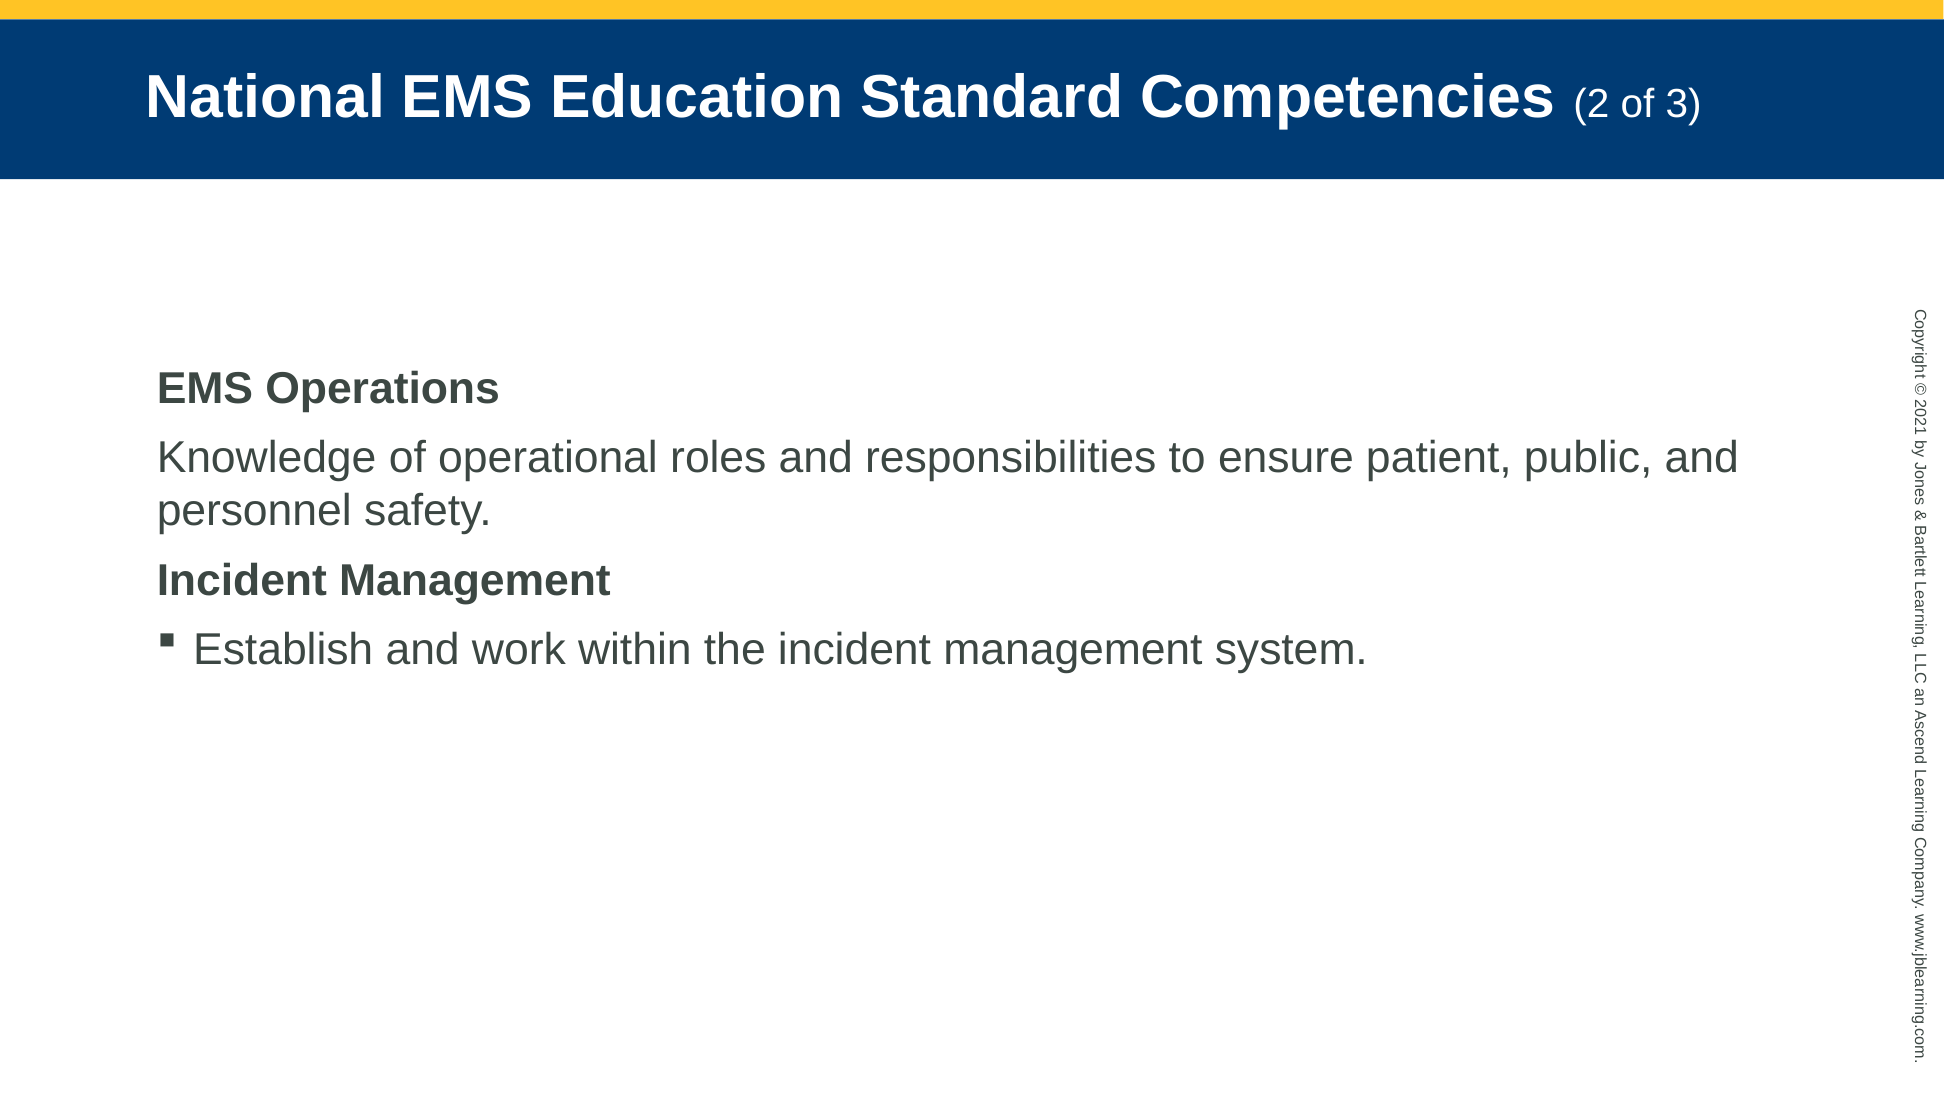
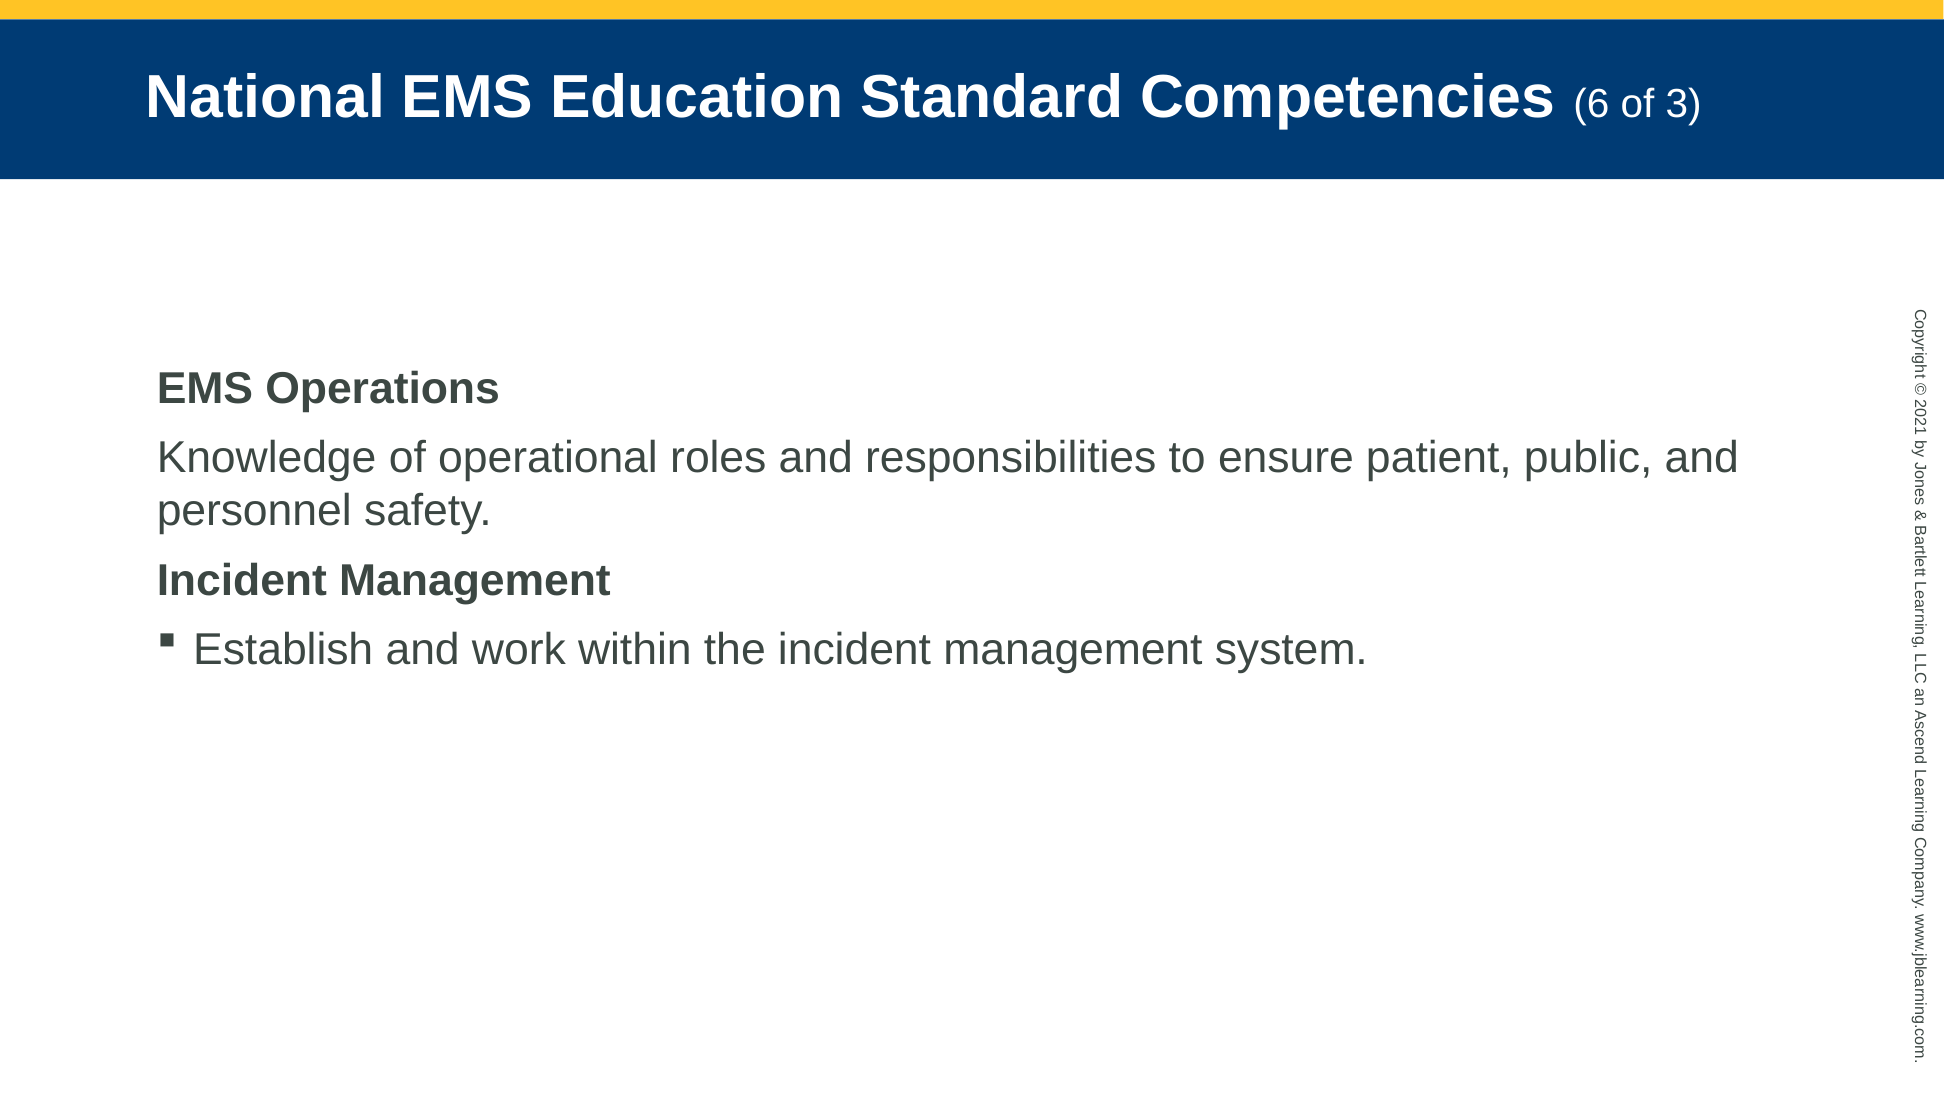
Competencies 2: 2 -> 6 (1591, 104)
